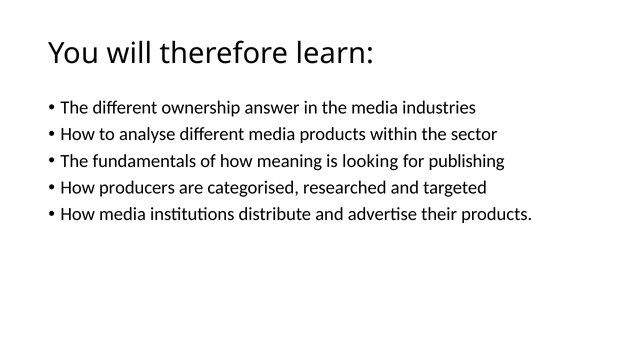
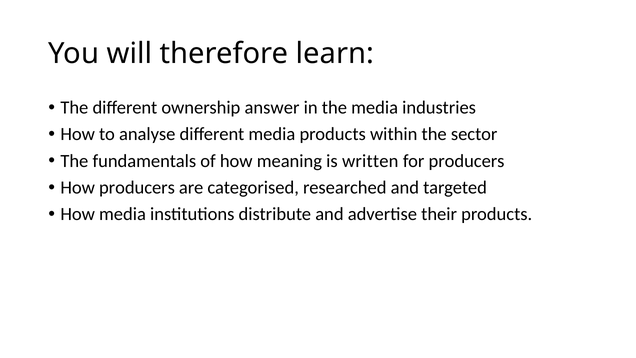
looking: looking -> written (370, 161)
for publishing: publishing -> producers (467, 161)
